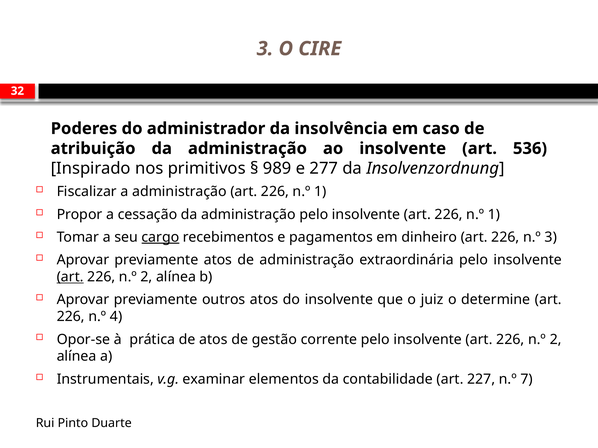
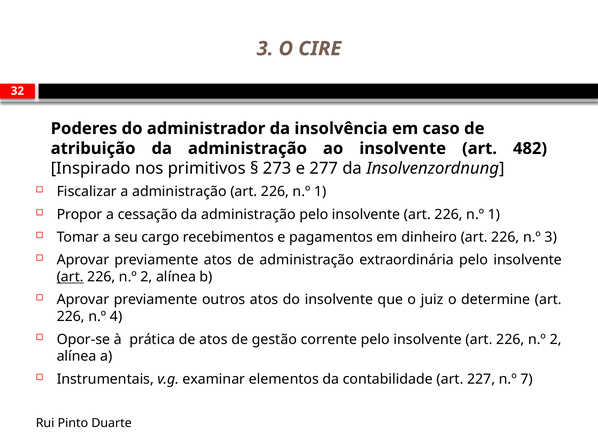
536: 536 -> 482 (530, 149)
989: 989 -> 273 (277, 169)
cargo underline: present -> none (160, 237)
